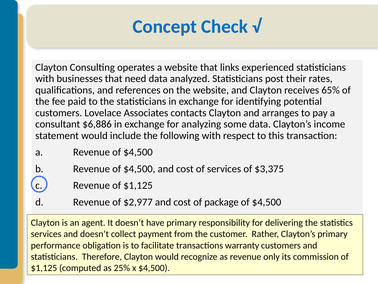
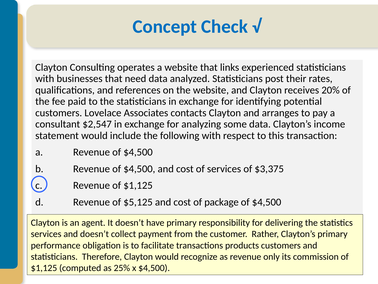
65%: 65% -> 20% (331, 90)
$6,886: $6,886 -> $2,547 (97, 124)
$2,977: $2,977 -> $5,125 (138, 202)
warranty: warranty -> products (242, 245)
